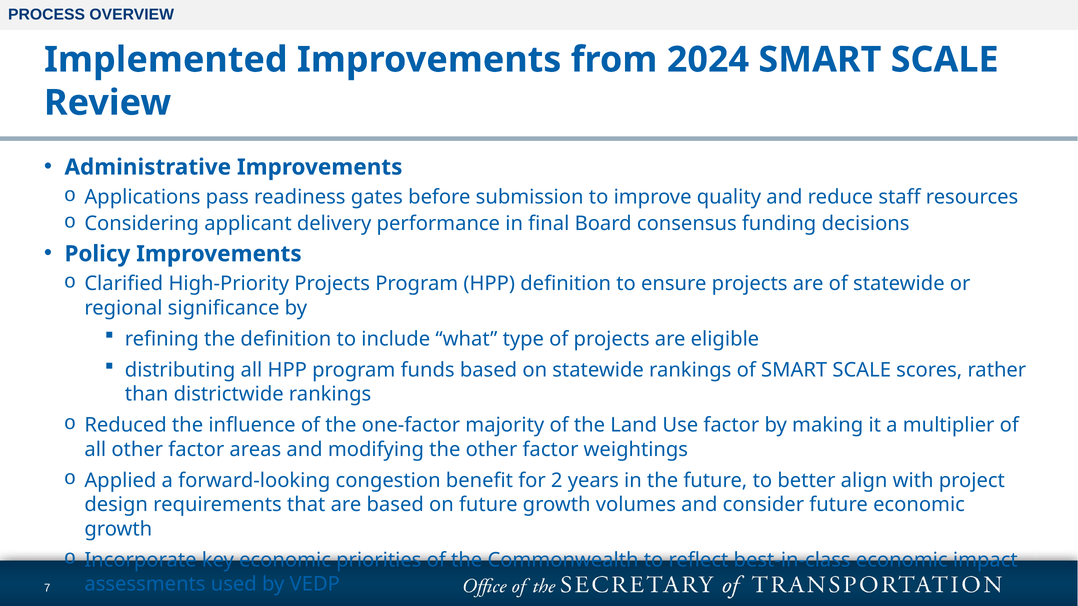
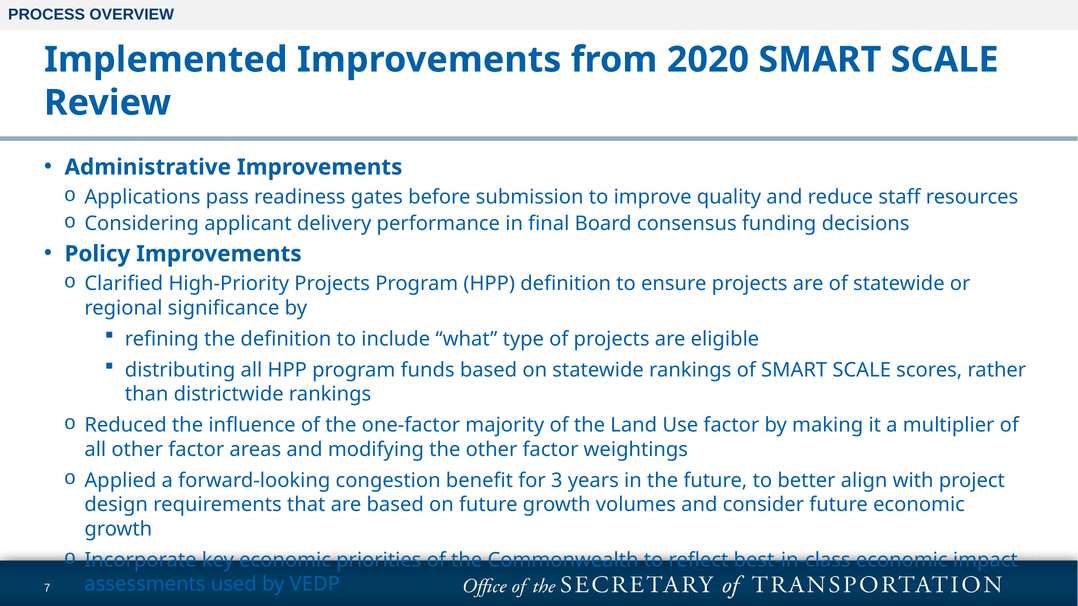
2024: 2024 -> 2020 (708, 60)
2: 2 -> 3 (557, 481)
